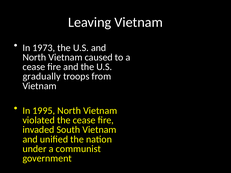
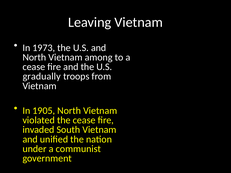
caused: caused -> among (99, 57)
1995: 1995 -> 1905 (44, 111)
